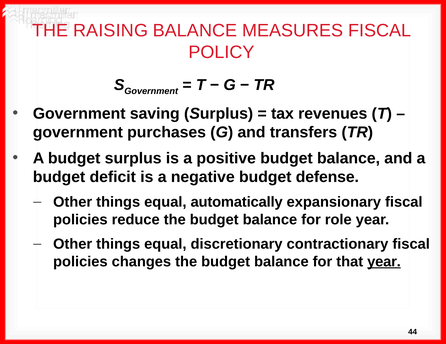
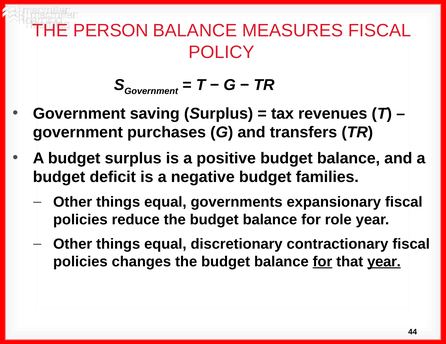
RAISING: RAISING -> PERSON (111, 31)
defense: defense -> families (327, 177)
automatically: automatically -> governments (237, 202)
for underline: none -> present (322, 262)
